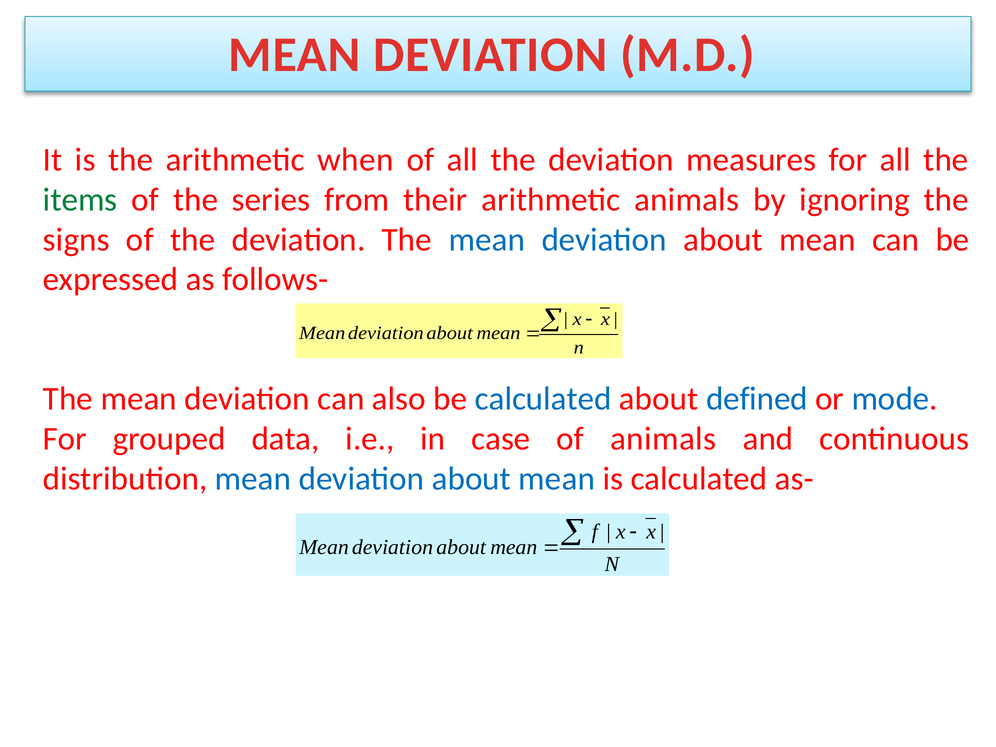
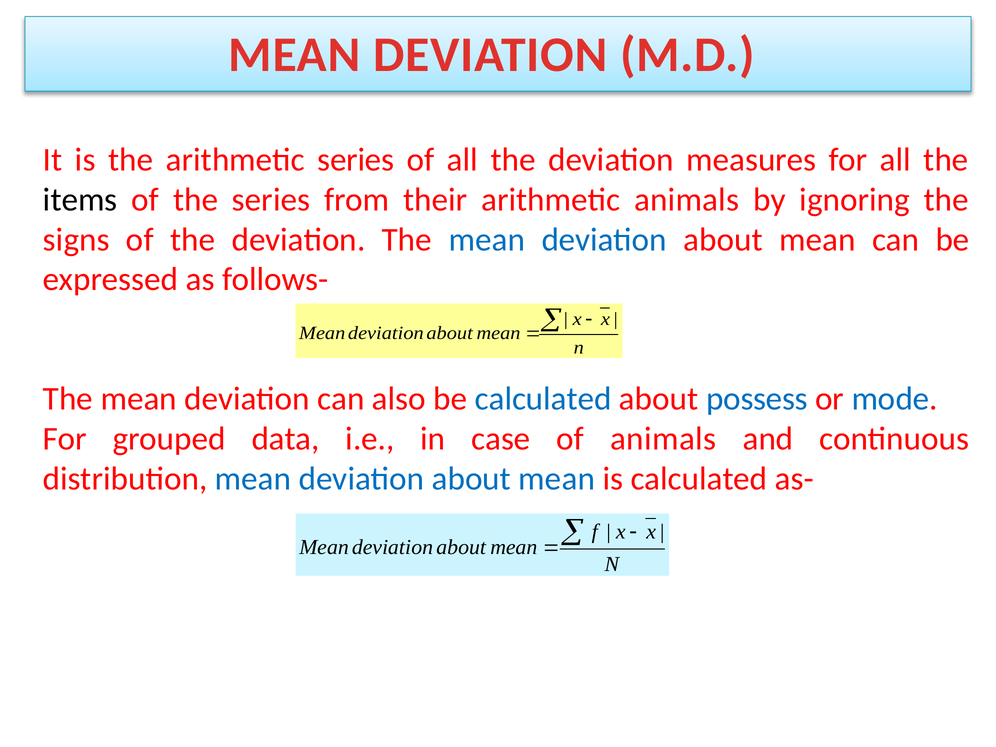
arithmetic when: when -> series (356, 160)
items colour: green -> black (80, 200)
defined: defined -> possess (757, 399)
